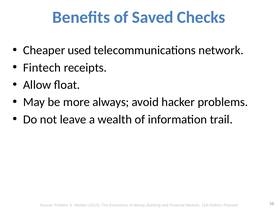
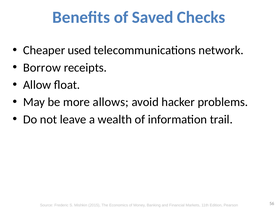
Fintech: Fintech -> Borrow (42, 68)
always: always -> allows (111, 102)
